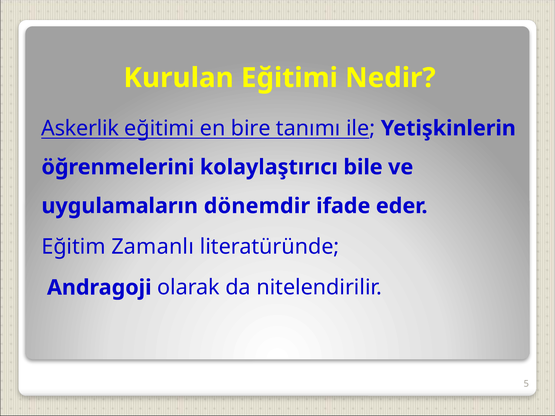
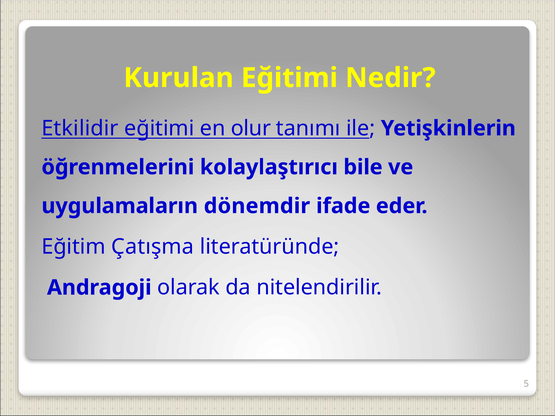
Askerlik: Askerlik -> Etkilidir (80, 128)
bire: bire -> olur (251, 128)
Zamanlı: Zamanlı -> Çatışma (153, 247)
